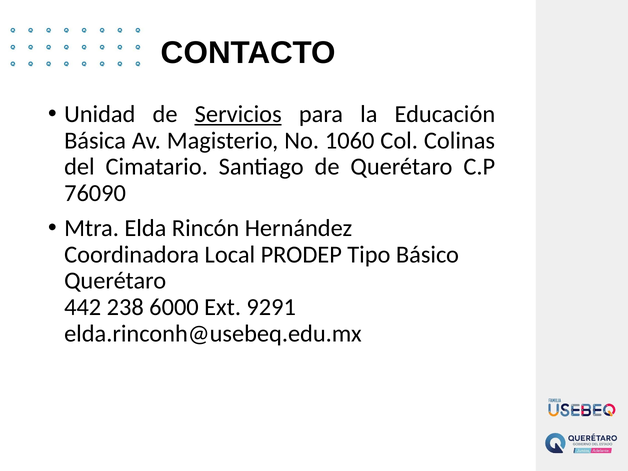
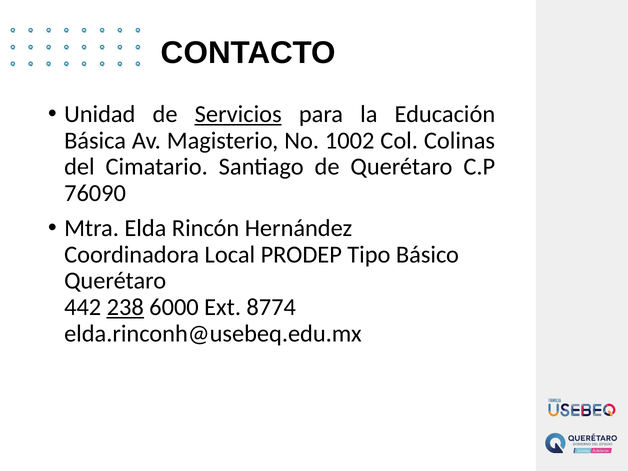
1060: 1060 -> 1002 (350, 141)
238 underline: none -> present (125, 307)
9291: 9291 -> 8774 (271, 307)
